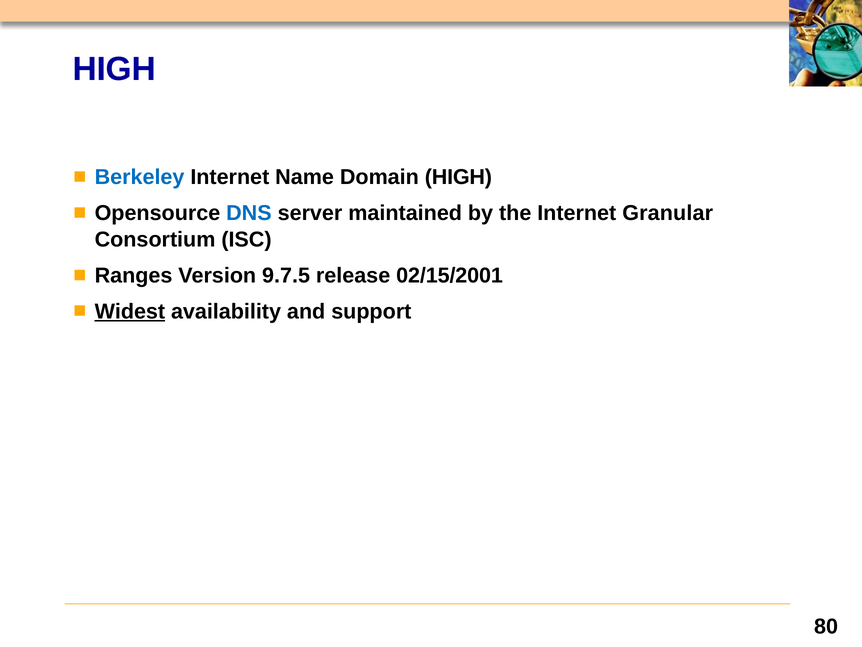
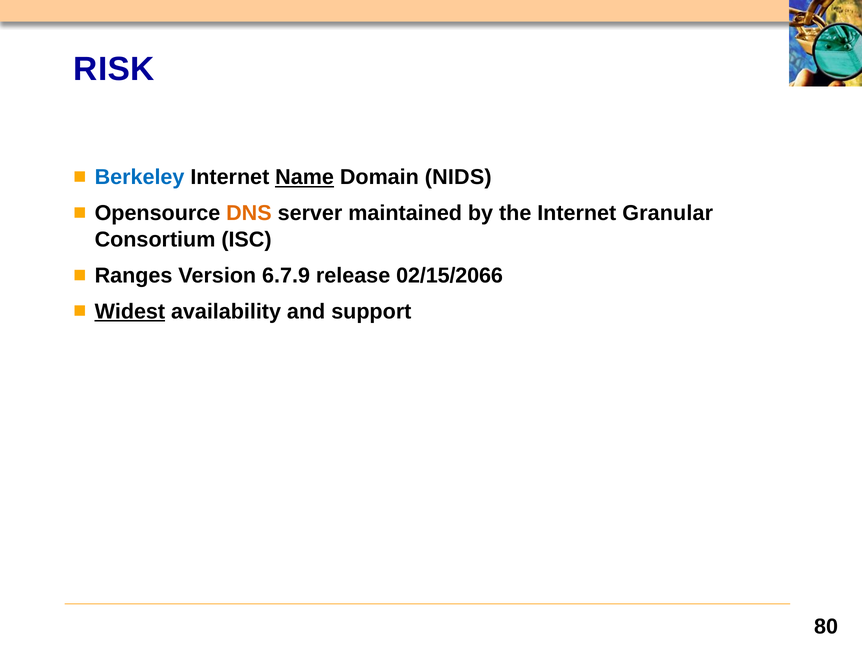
HIGH: HIGH -> RISK (114, 69)
Name underline: none -> present (305, 177)
Domain HIGH: HIGH -> NIDS (458, 177)
DNS colour: blue -> orange (249, 213)
9.7.5: 9.7.5 -> 6.7.9 (286, 275)
02/15/2001: 02/15/2001 -> 02/15/2066 (450, 275)
